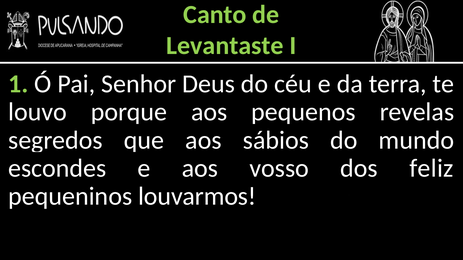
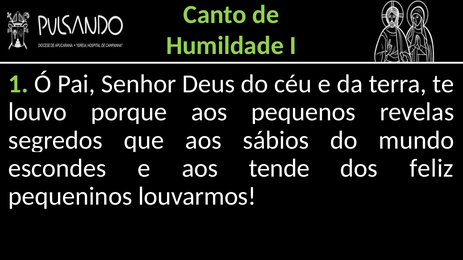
Levantaste: Levantaste -> Humildade (225, 46)
vosso: vosso -> tende (279, 168)
